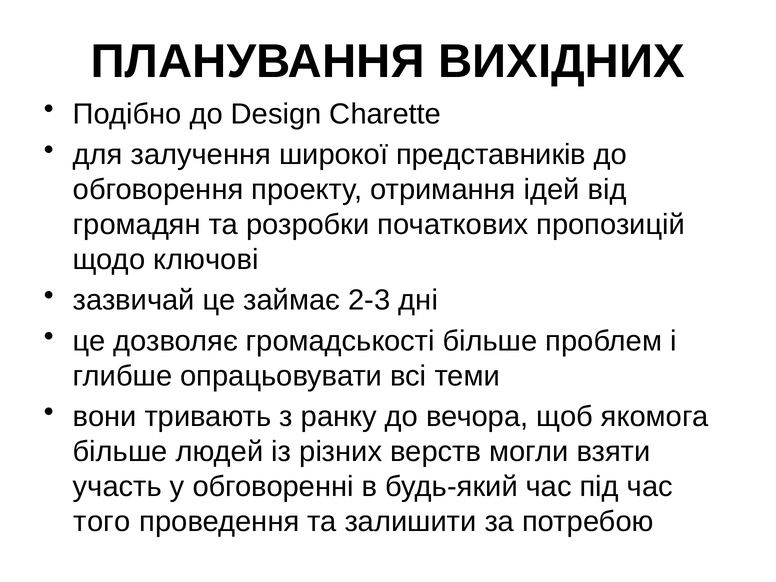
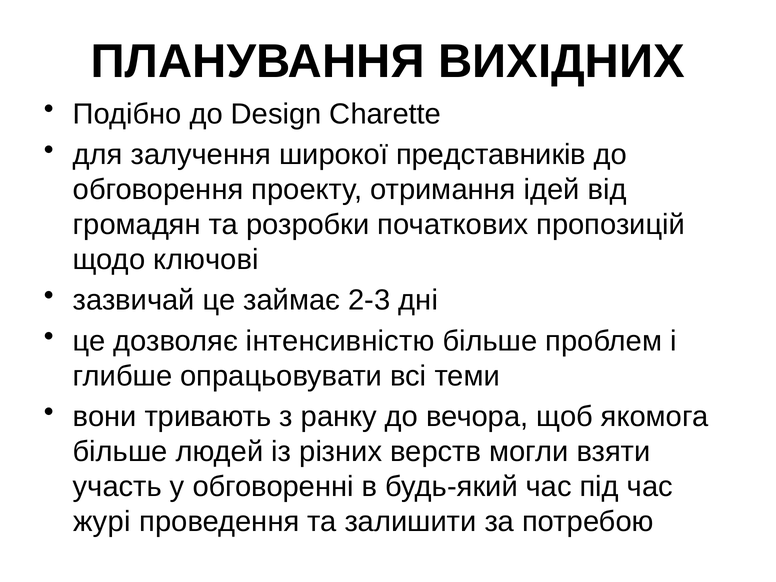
громадськості: громадськості -> інтенсивністю (340, 341)
того: того -> журі (102, 522)
